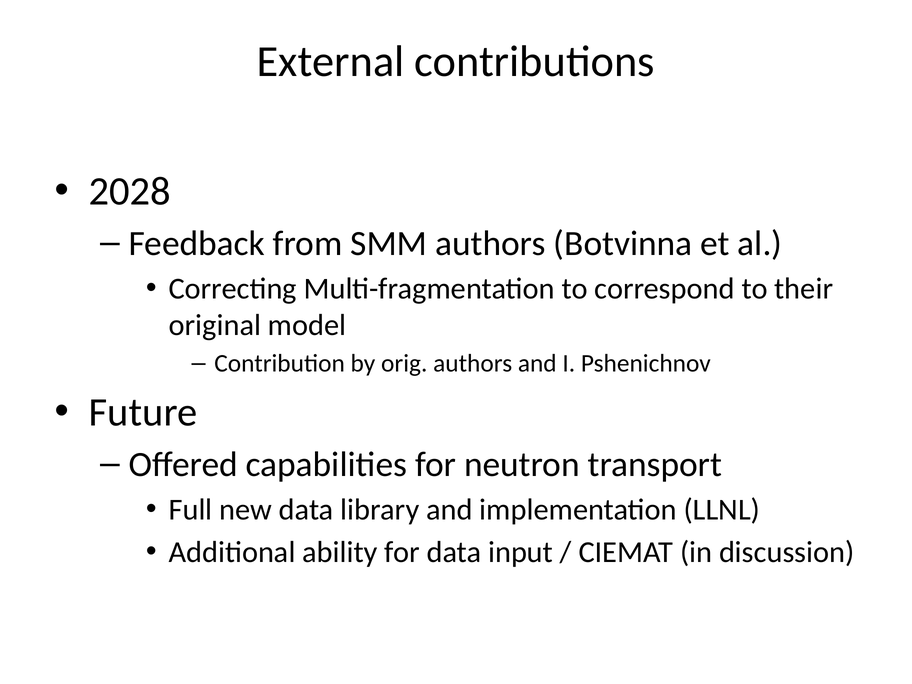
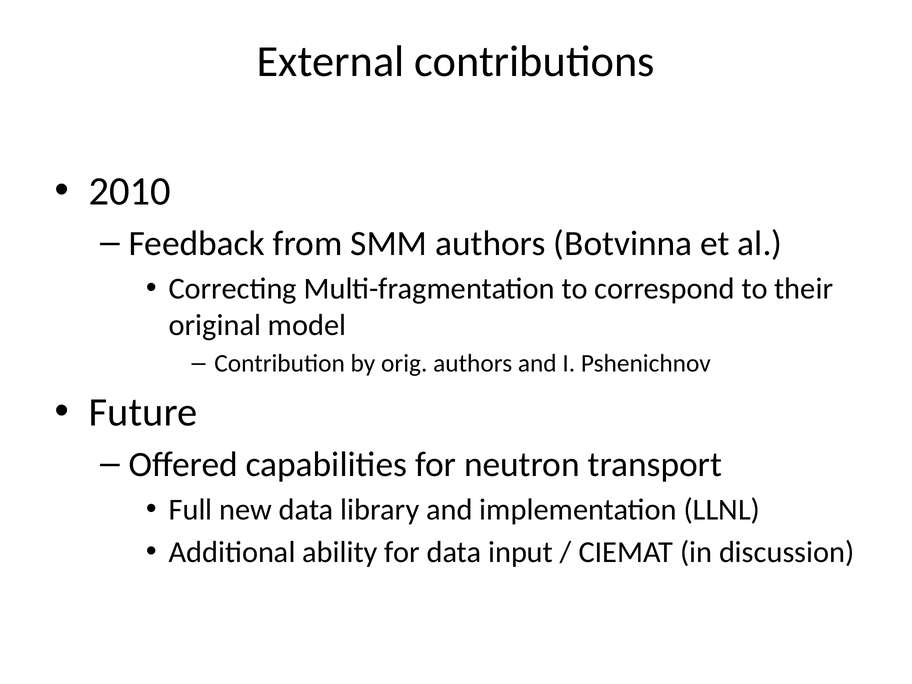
2028: 2028 -> 2010 (130, 191)
